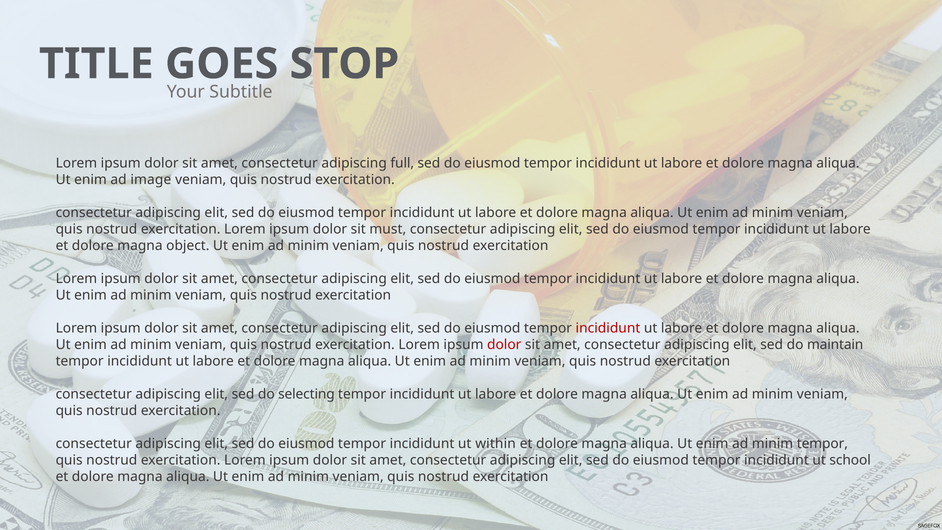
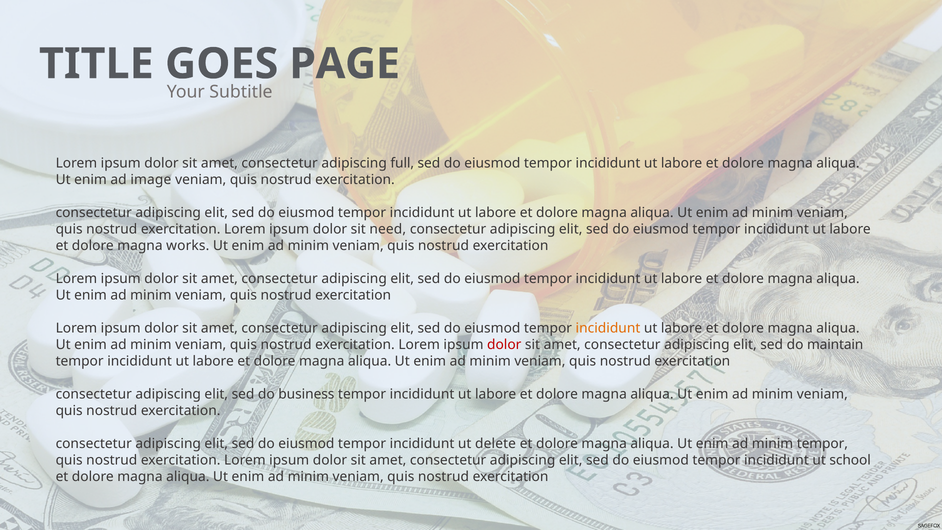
STOP: STOP -> PAGE (345, 64)
must: must -> need (388, 229)
object: object -> works (188, 246)
incididunt colour: red -> orange (608, 328)
selecting: selecting -> business (306, 394)
within: within -> delete (496, 444)
